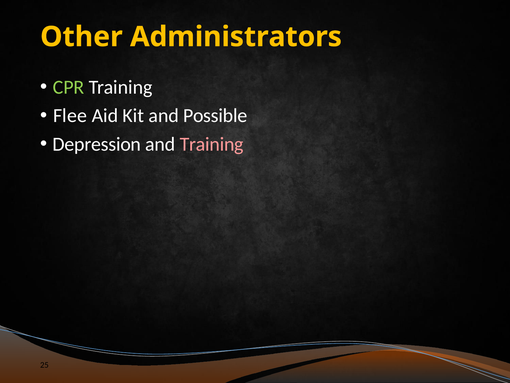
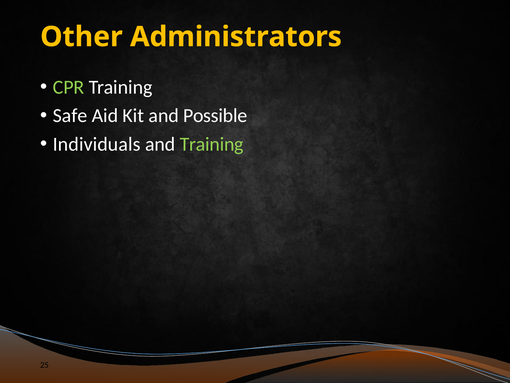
Flee: Flee -> Safe (70, 116)
Depression: Depression -> Individuals (97, 144)
Training colour: pink -> light green (212, 144)
